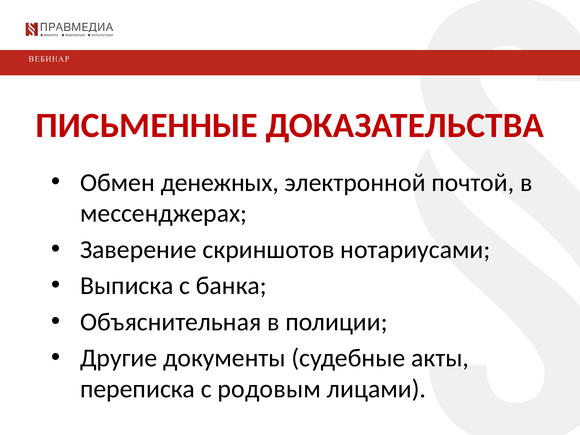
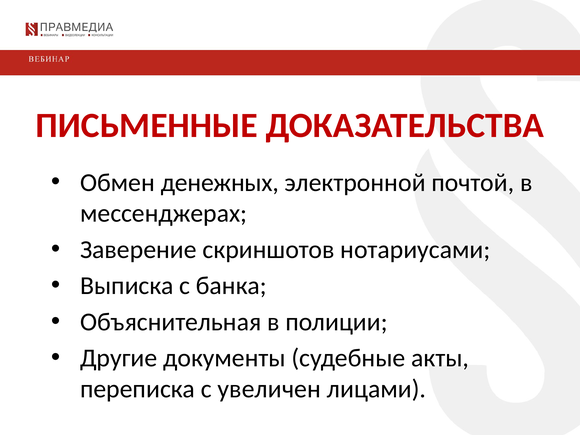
родовым: родовым -> увеличен (269, 389)
